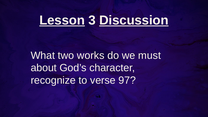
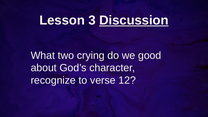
Lesson underline: present -> none (62, 20)
works: works -> crying (91, 55)
must: must -> good (150, 55)
97: 97 -> 12 (127, 80)
